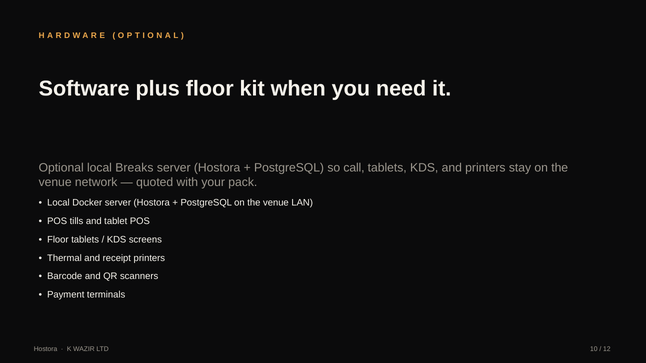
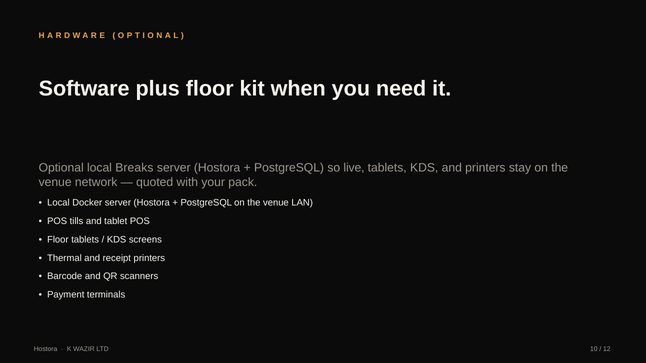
call: call -> live (354, 168)
